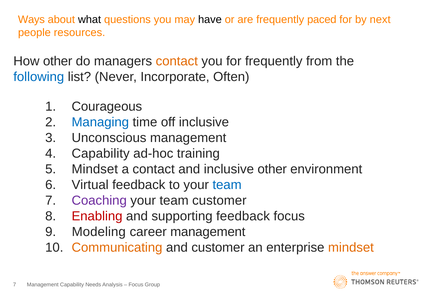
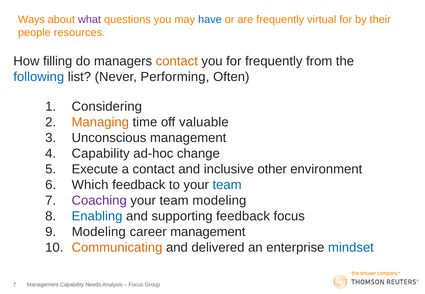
what colour: black -> purple (90, 20)
have colour: black -> blue (210, 20)
paced: paced -> virtual (322, 20)
next: next -> their (380, 20)
How other: other -> filling (58, 61)
Incorporate: Incorporate -> Performing (175, 77)
Courageous: Courageous -> Considering (107, 107)
Managing colour: blue -> orange (100, 122)
off inclusive: inclusive -> valuable (204, 122)
training: training -> change (198, 154)
Mindset: Mindset -> Execute (95, 169)
Virtual: Virtual -> Which (90, 185)
team customer: customer -> modeling (219, 201)
Enabling colour: red -> blue (97, 216)
and customer: customer -> delivered (218, 248)
mindset colour: orange -> blue (351, 248)
